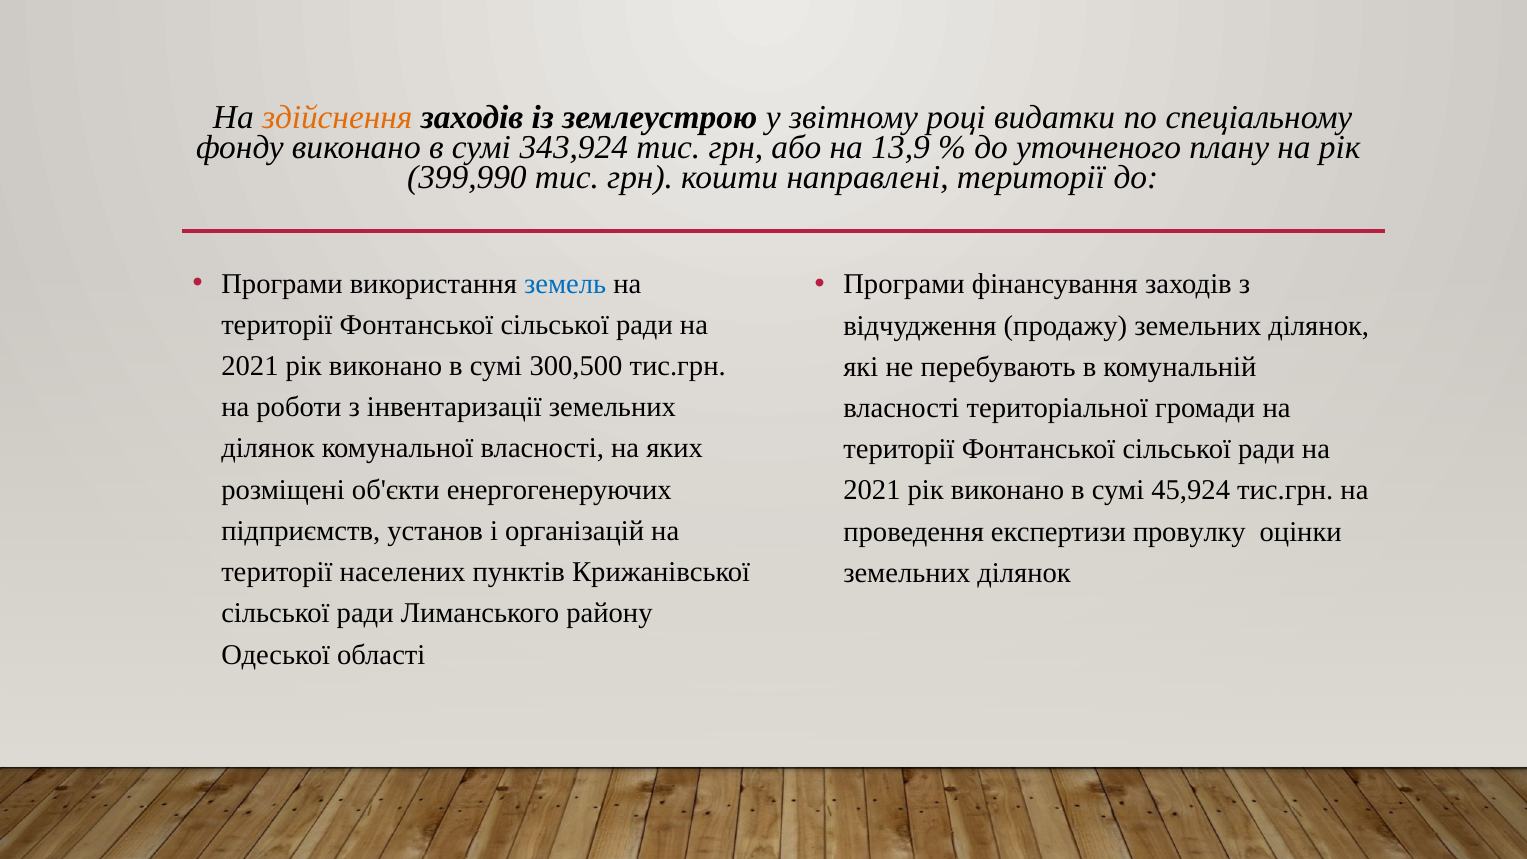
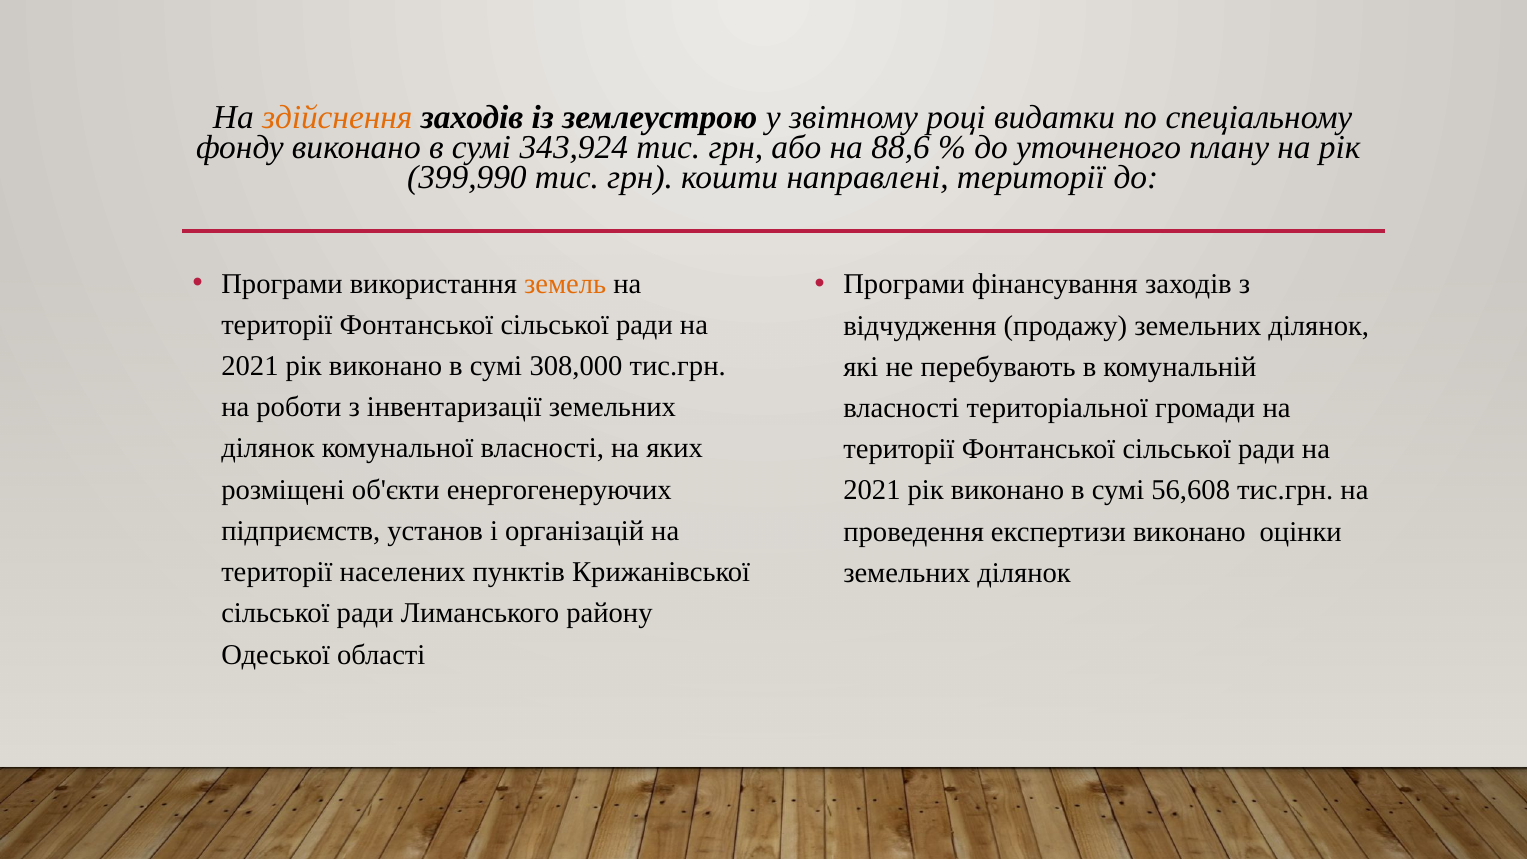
13,9: 13,9 -> 88,6 (901, 147)
земель colour: blue -> orange (565, 284)
300,500: 300,500 -> 308,000 (576, 366)
45,924: 45,924 -> 56,608 (1191, 490)
експертизи провулку: провулку -> виконано (1189, 532)
